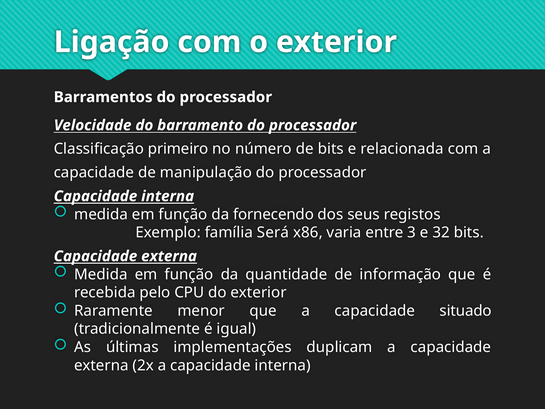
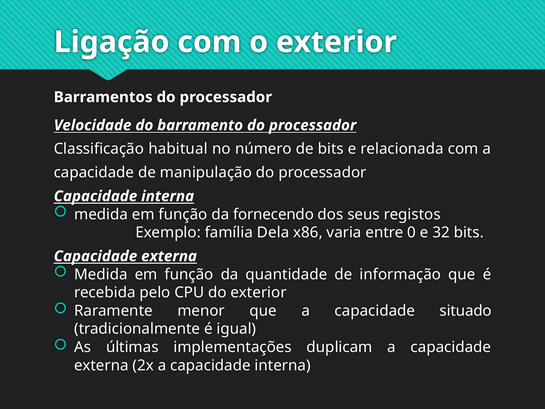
primeiro: primeiro -> habitual (178, 149)
Será: Será -> Dela (273, 232)
3: 3 -> 0 (412, 232)
